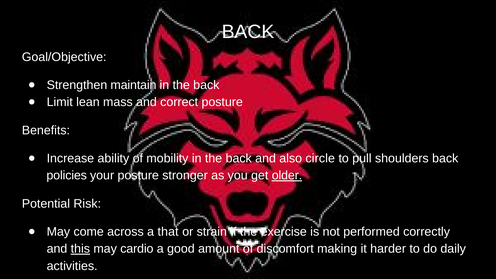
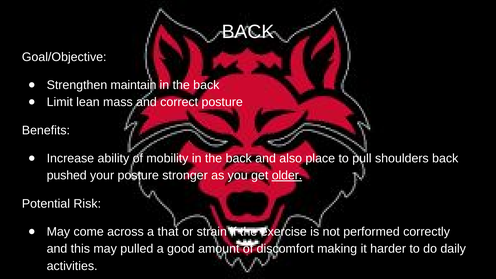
circle: circle -> place (320, 158)
policies: policies -> pushed (67, 176)
this underline: present -> none (80, 249)
cardio: cardio -> pulled (137, 249)
